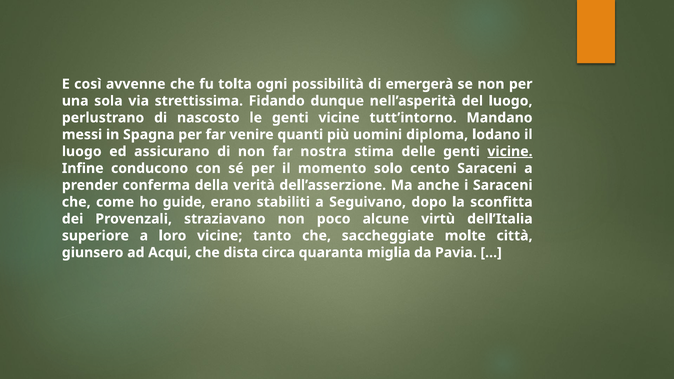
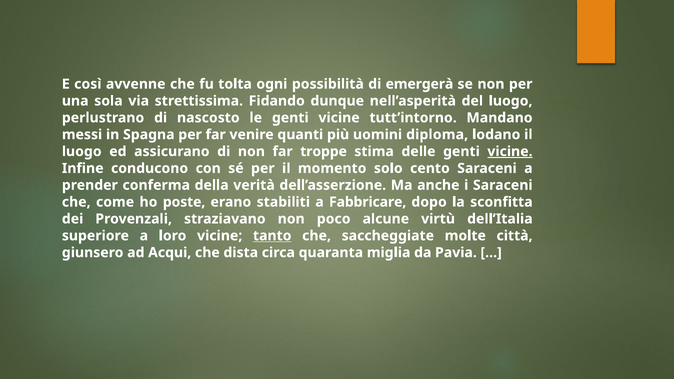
nostra: nostra -> troppe (324, 151)
guide: guide -> poste (184, 202)
Seguivano: Seguivano -> Fabbricare (368, 202)
tanto underline: none -> present (272, 236)
